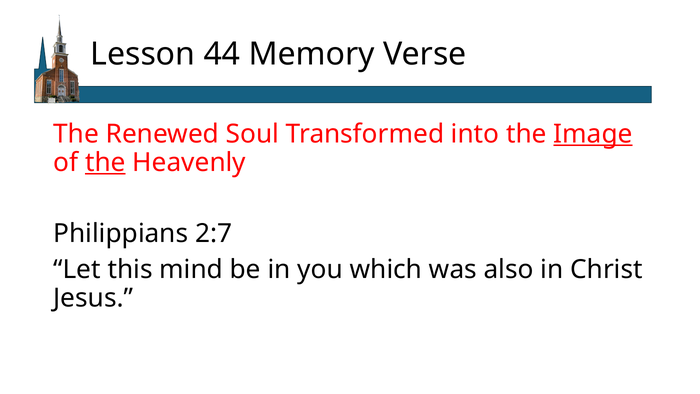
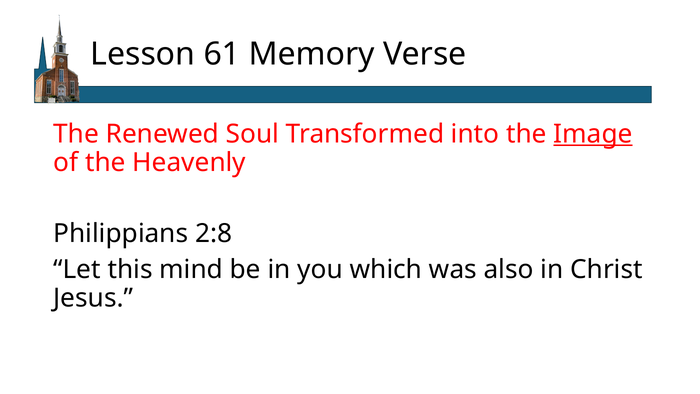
44: 44 -> 61 (222, 54)
the underline: present -> none (105, 162)
2:7: 2:7 -> 2:8 (214, 234)
